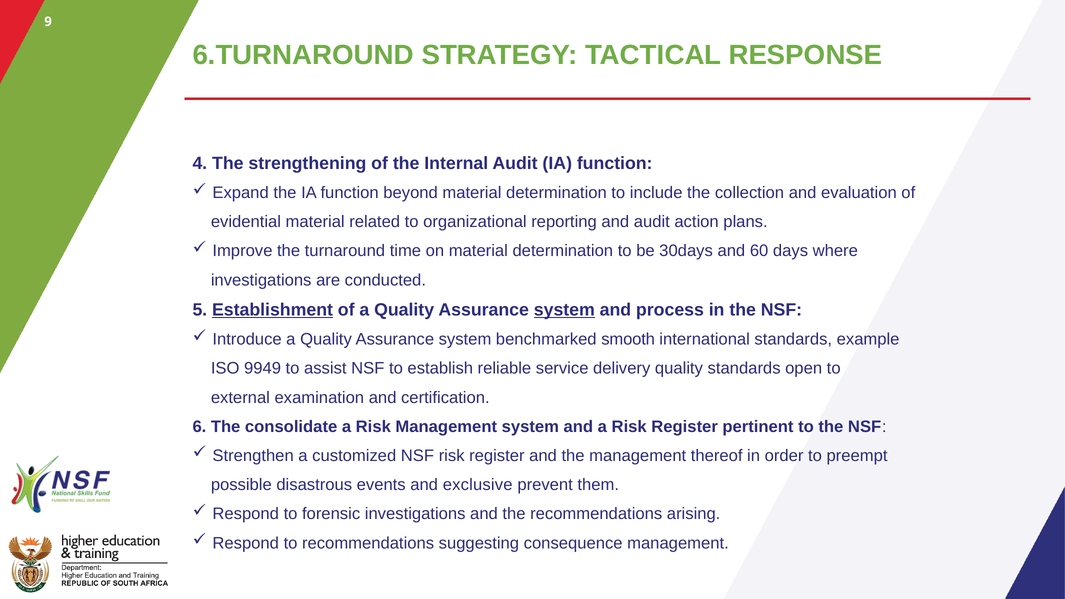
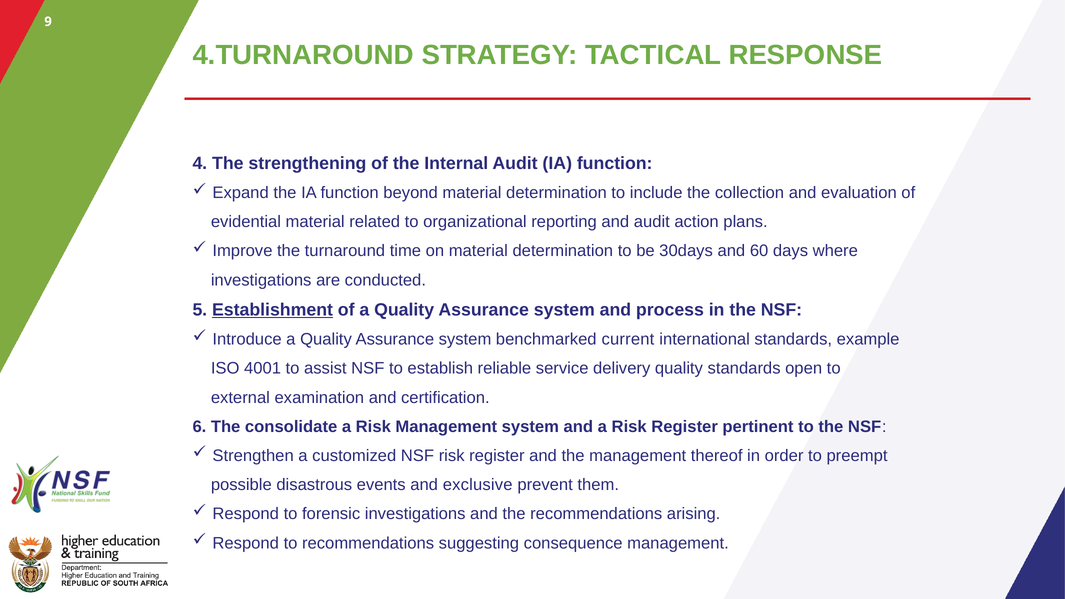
6.TURNAROUND: 6.TURNAROUND -> 4.TURNAROUND (303, 55)
system underline: present -> none (564, 310)
smooth: smooth -> current (628, 339)
9949: 9949 -> 4001 (263, 369)
